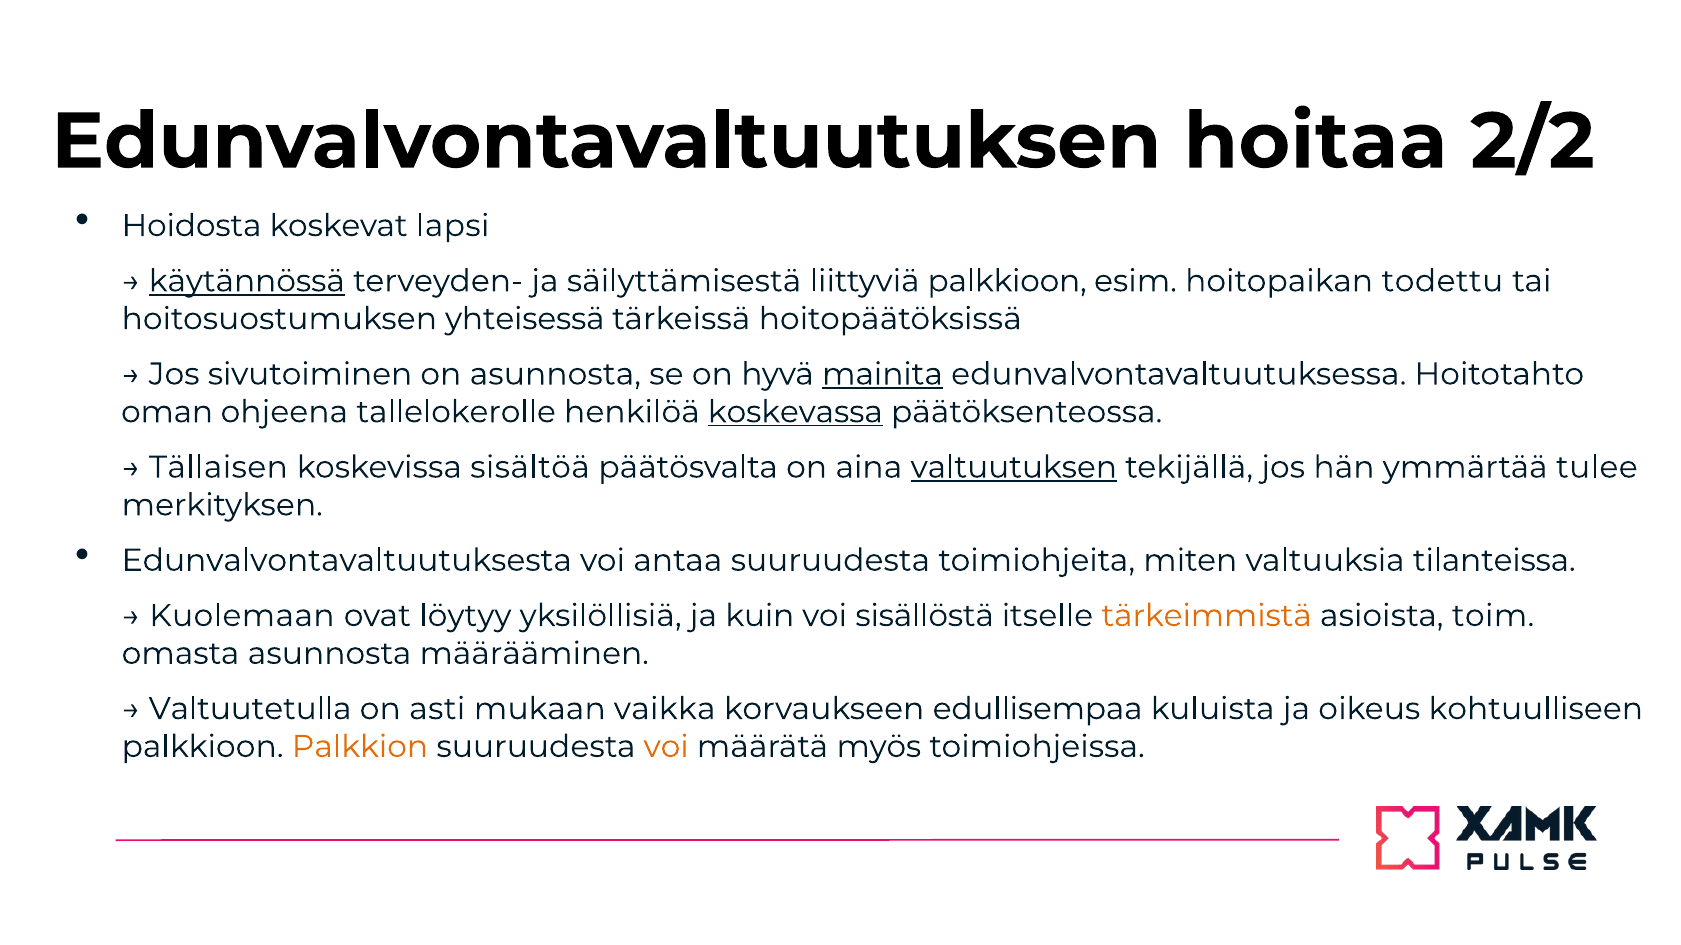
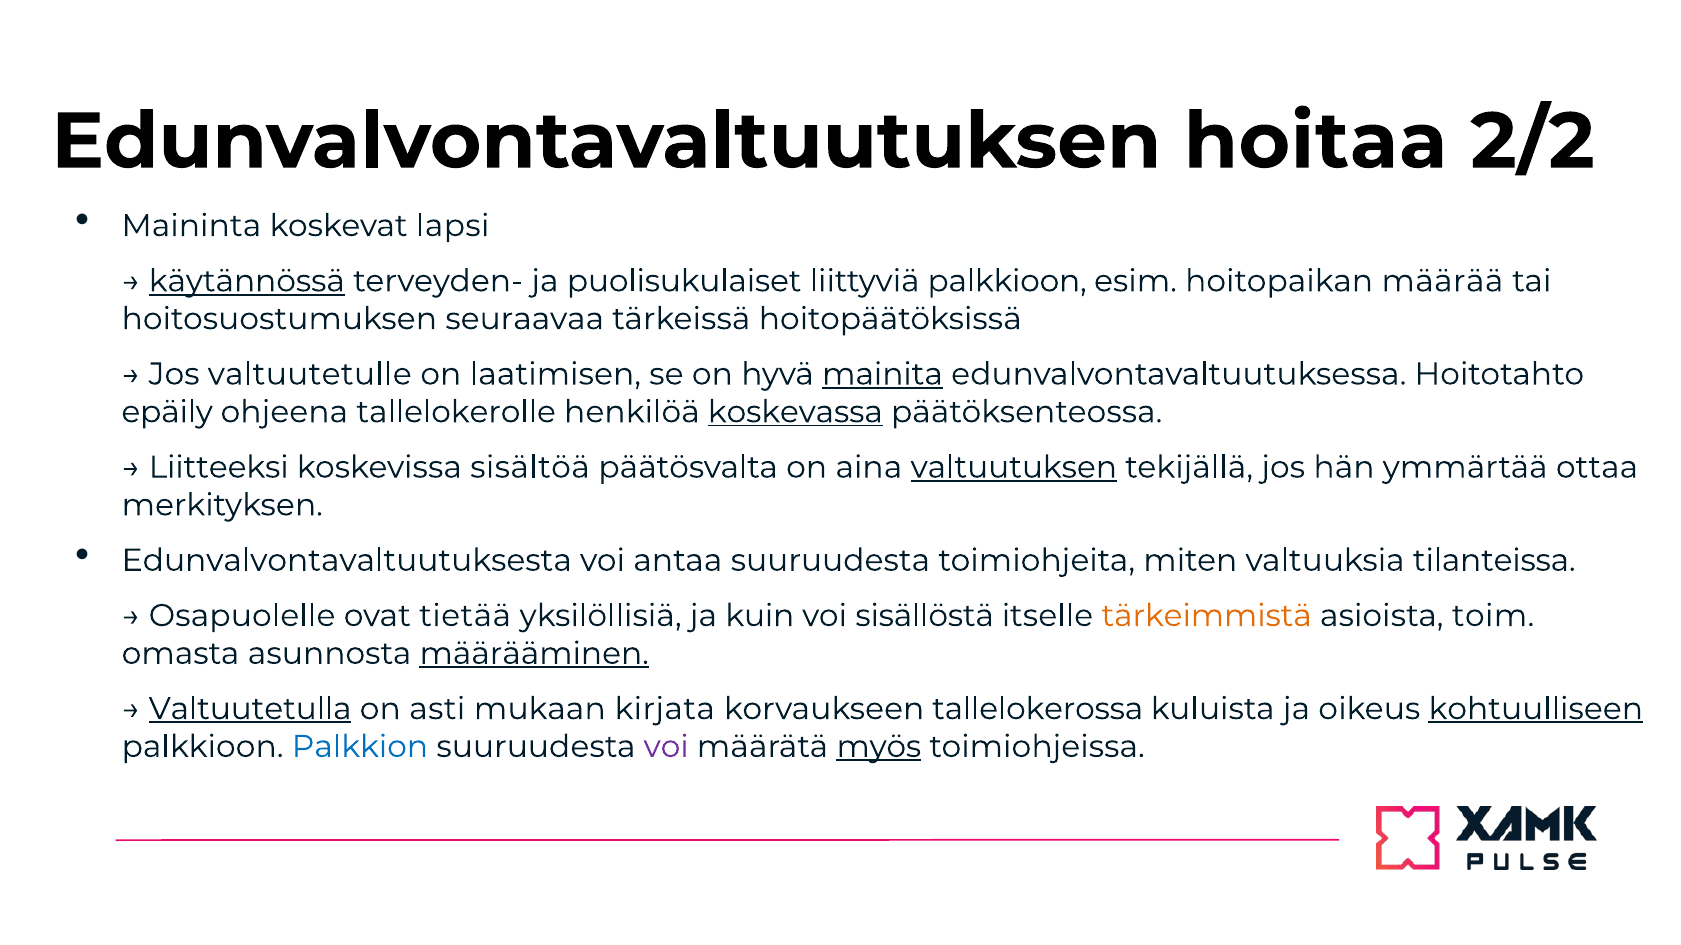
Hoidosta: Hoidosta -> Maininta (191, 226)
säilyttämisestä: säilyttämisestä -> puolisukulaiset (684, 281)
todettu: todettu -> määrää (1442, 281)
yhteisessä: yhteisessä -> seuraavaa (525, 319)
sivutoiminen: sivutoiminen -> valtuutetulle (310, 374)
on asunnosta: asunnosta -> laatimisen (555, 374)
oman: oman -> epäily (167, 412)
Tällaisen: Tällaisen -> Liitteeksi (219, 468)
tulee: tulee -> ottaa (1597, 468)
Kuolemaan: Kuolemaan -> Osapuolelle (242, 616)
löytyy: löytyy -> tietää (465, 616)
määrääminen underline: none -> present (534, 654)
Valtuutetulla underline: none -> present (250, 709)
vaikka: vaikka -> kirjata (665, 709)
edullisempaa: edullisempaa -> tallelokerossa (1038, 709)
kohtuulliseen underline: none -> present (1536, 709)
Palkkion colour: orange -> blue (360, 747)
voi colour: orange -> purple (666, 747)
myös underline: none -> present (879, 747)
